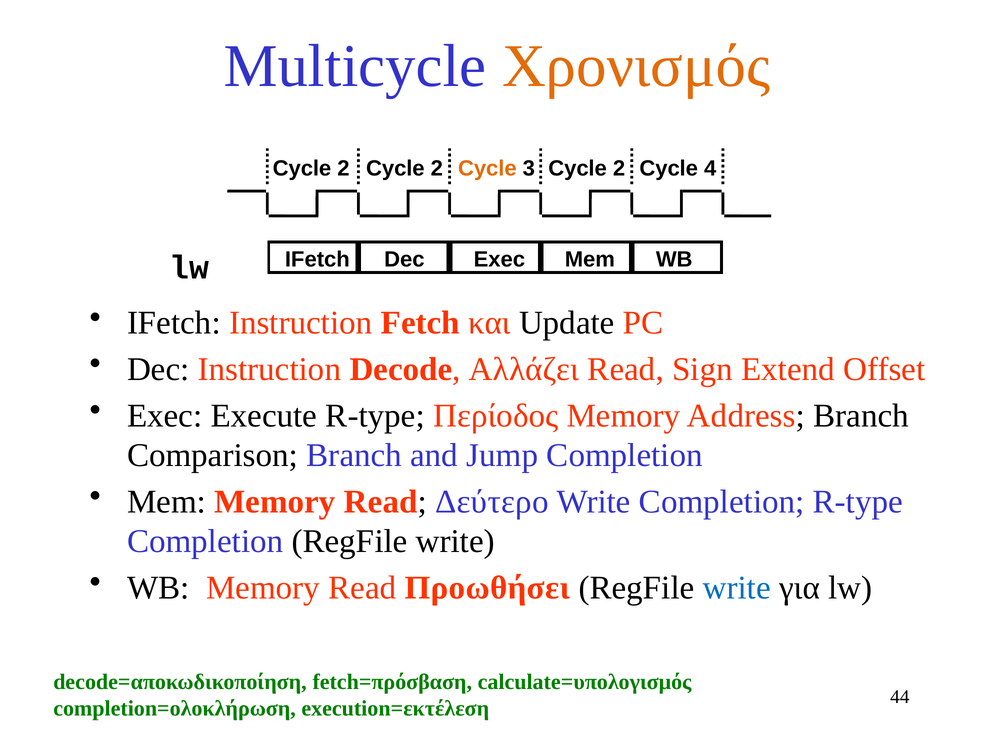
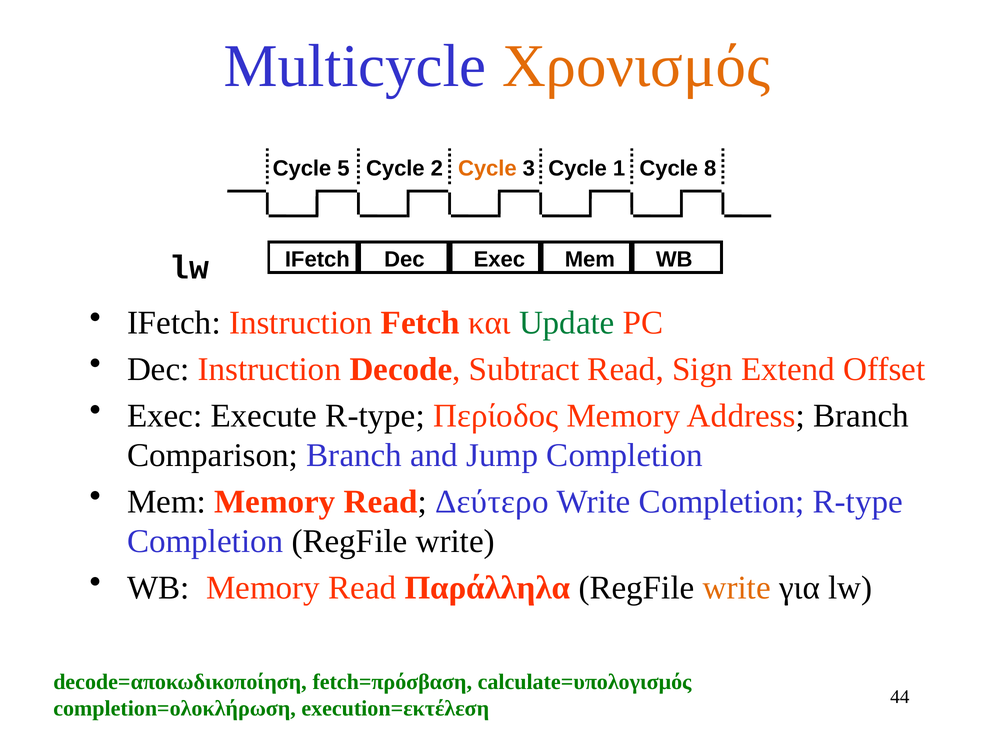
2: 2 -> 5 (343, 169)
3 Cycle 2: 2 -> 1 (619, 169)
4: 4 -> 8 (710, 169)
Update colour: black -> green (567, 323)
Αλλάζει: Αλλάζει -> Subtract (524, 370)
Προωθήσει: Προωθήσει -> Παράλληλα (487, 588)
write colour: blue -> orange (737, 588)
